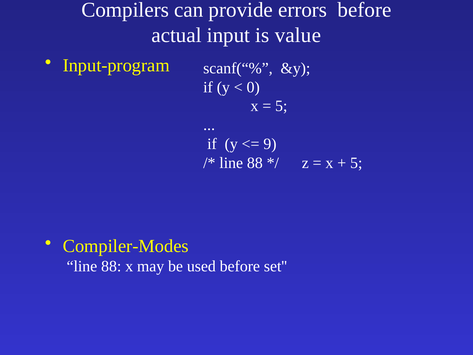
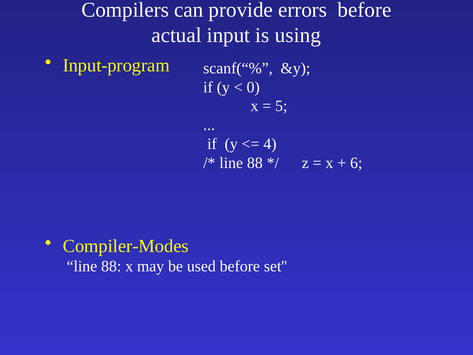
value: value -> using (298, 35)
9: 9 -> 4 (270, 144)
5: 5 -> 6 (356, 163)
